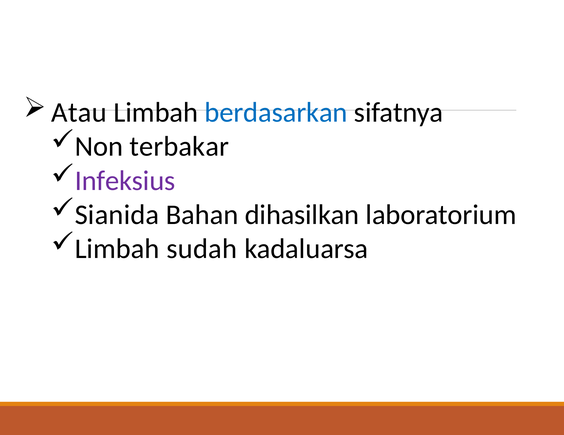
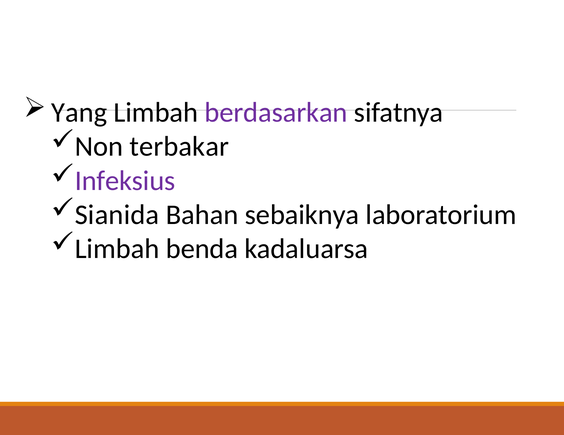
Atau: Atau -> Yang (79, 113)
berdasarkan colour: blue -> purple (276, 113)
dihasilkan: dihasilkan -> sebaiknya (302, 215)
sudah: sudah -> benda (202, 249)
